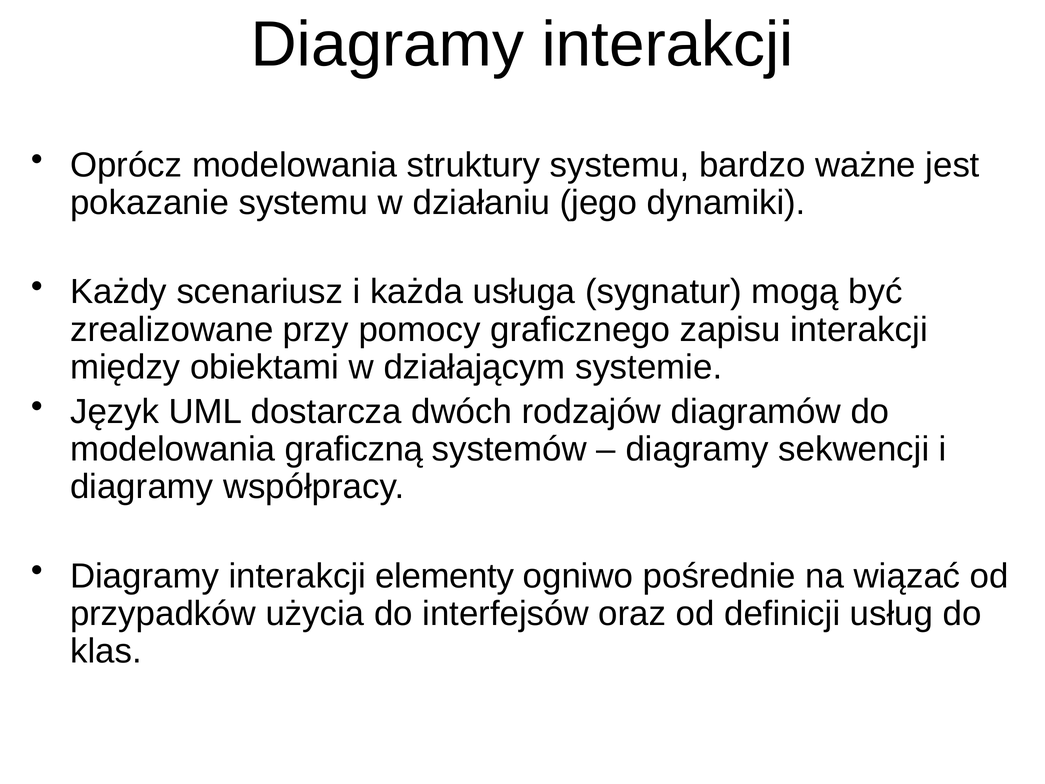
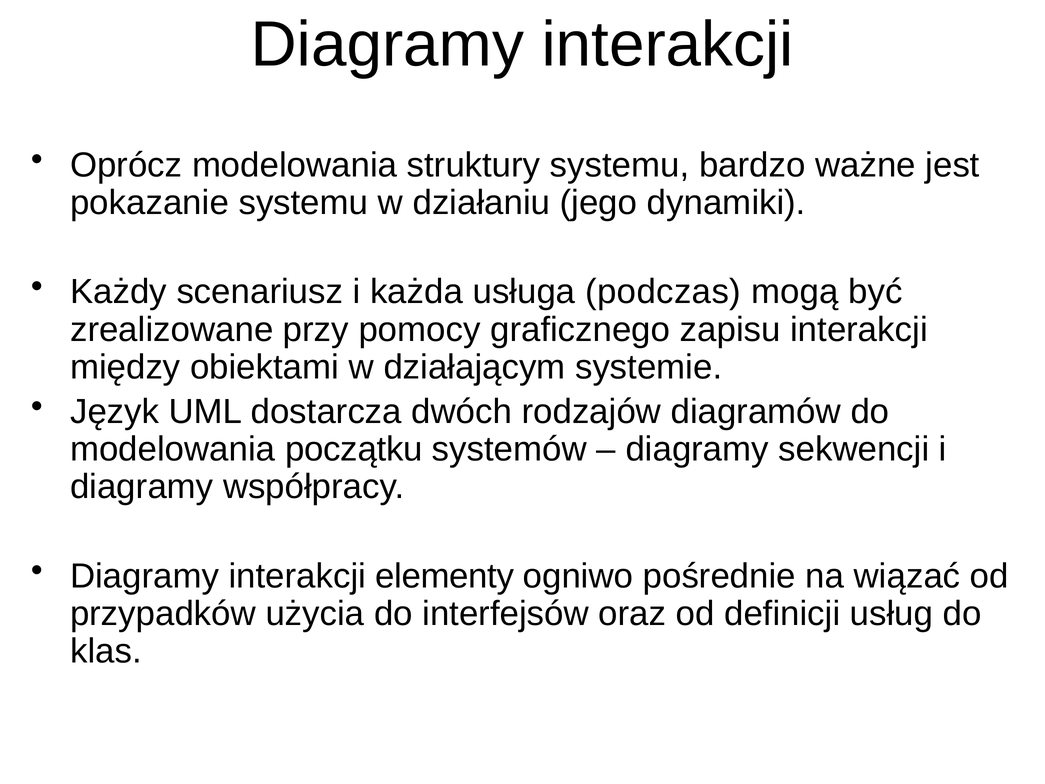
sygnatur: sygnatur -> podczas (663, 292)
graficzną: graficzną -> początku (354, 449)
